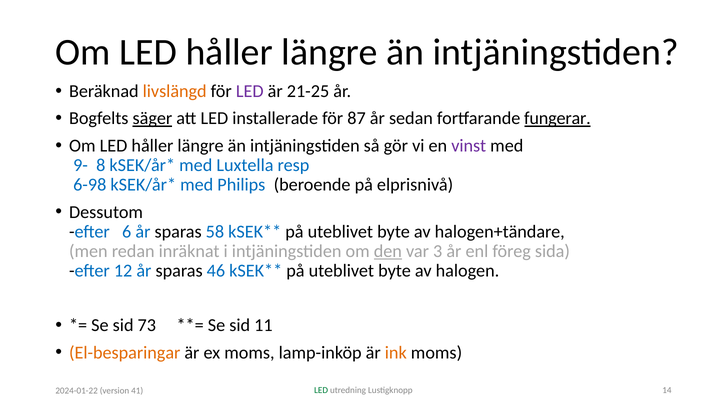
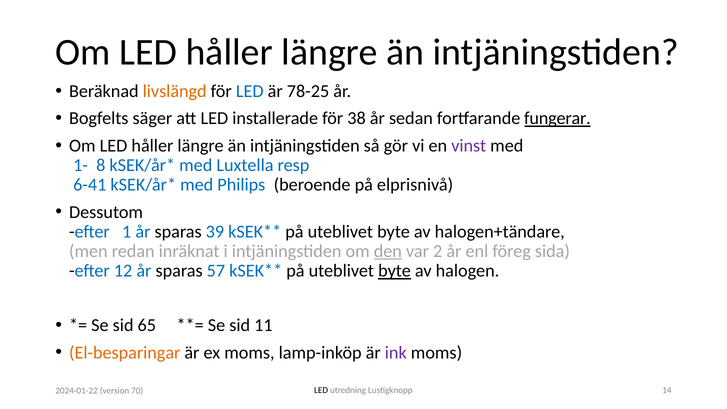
LED colour: purple -> blue (250, 91)
21-25: 21-25 -> 78-25 (308, 91)
säger underline: present -> none (152, 118)
87: 87 -> 38 (357, 118)
9-: 9- -> 1- (81, 165)
6-98: 6-98 -> 6-41 (90, 185)
6: 6 -> 1 (127, 232)
58: 58 -> 39 (215, 232)
3: 3 -> 2 (438, 251)
46: 46 -> 57 (216, 271)
byte underline: none -> present (395, 271)
73: 73 -> 65 (147, 325)
ink colour: orange -> purple (396, 352)
LED colour: green -> black (321, 390)
41: 41 -> 70 (137, 391)
